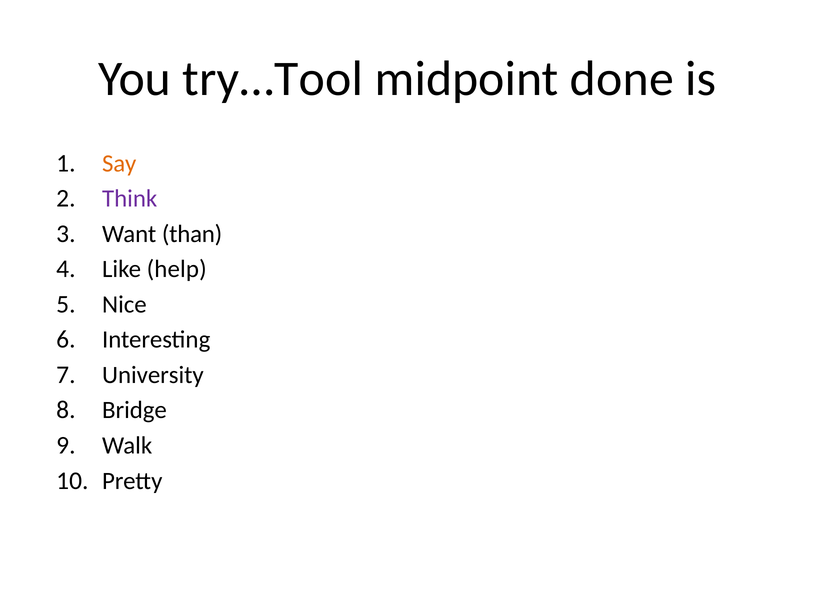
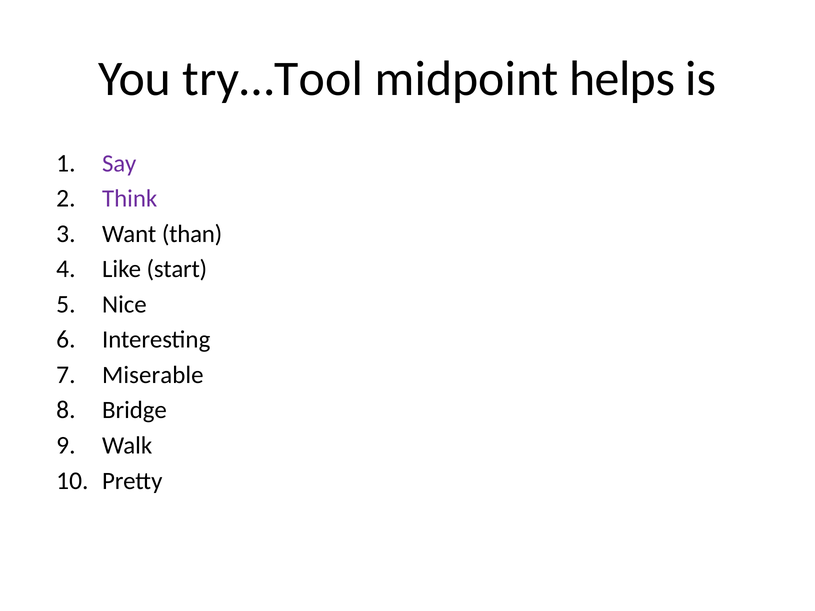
done: done -> helps (622, 79)
Say colour: orange -> purple (119, 163)
help: help -> start (177, 269)
University: University -> Miserable (153, 375)
